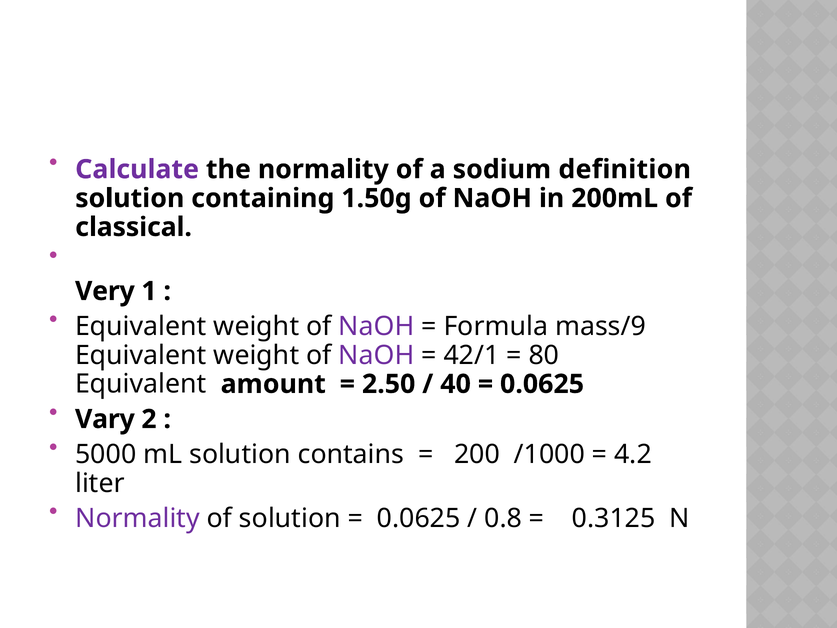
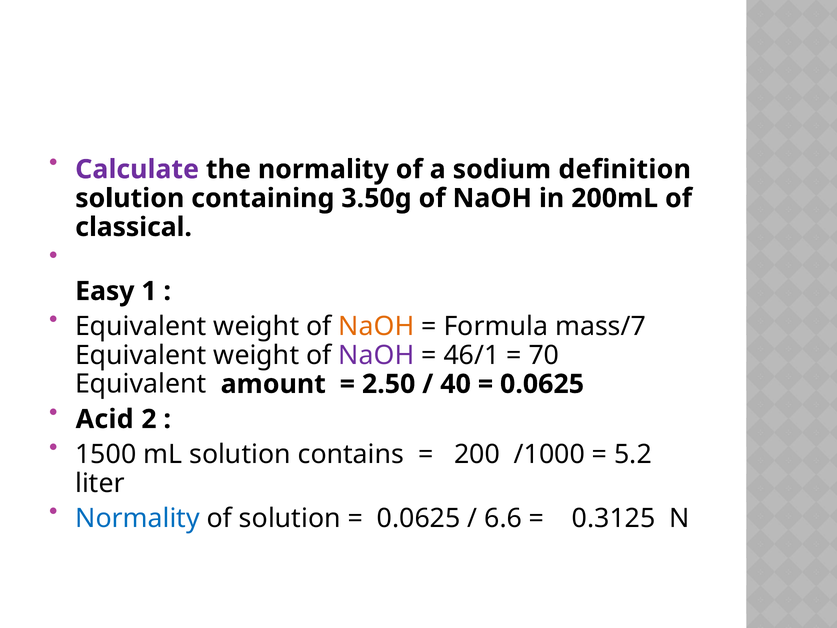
1.50g: 1.50g -> 3.50g (376, 198)
Very: Very -> Easy (105, 291)
NaOH colour: purple -> orange (376, 326)
mass/9: mass/9 -> mass/7 (601, 326)
42/1: 42/1 -> 46/1 (472, 355)
80: 80 -> 70 (544, 355)
Vary: Vary -> Acid (105, 419)
5000: 5000 -> 1500 (106, 454)
4.2: 4.2 -> 5.2 (633, 454)
Normality colour: purple -> blue (137, 518)
0.8: 0.8 -> 6.6 (503, 518)
